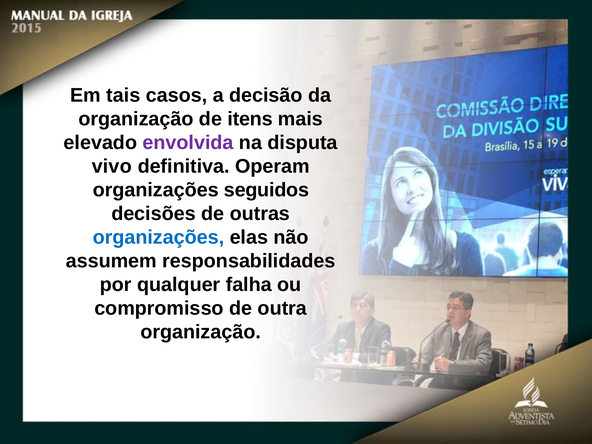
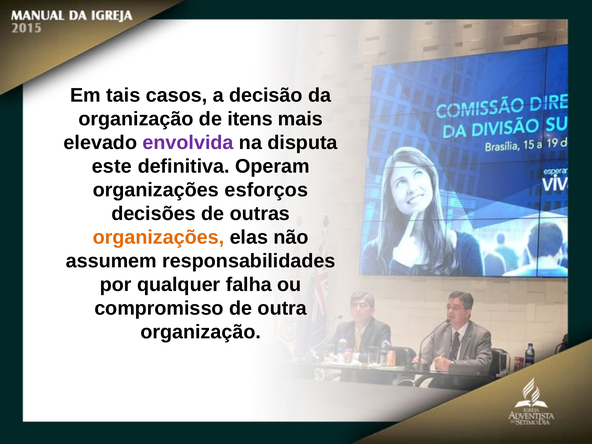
vivo: vivo -> este (112, 166)
seguidos: seguidos -> esforços (266, 190)
organizações colour: blue -> orange (158, 237)
